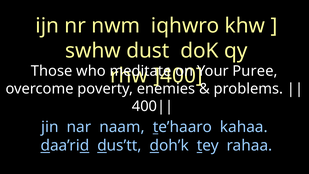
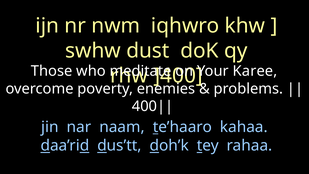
Puree: Puree -> Karee (255, 71)
